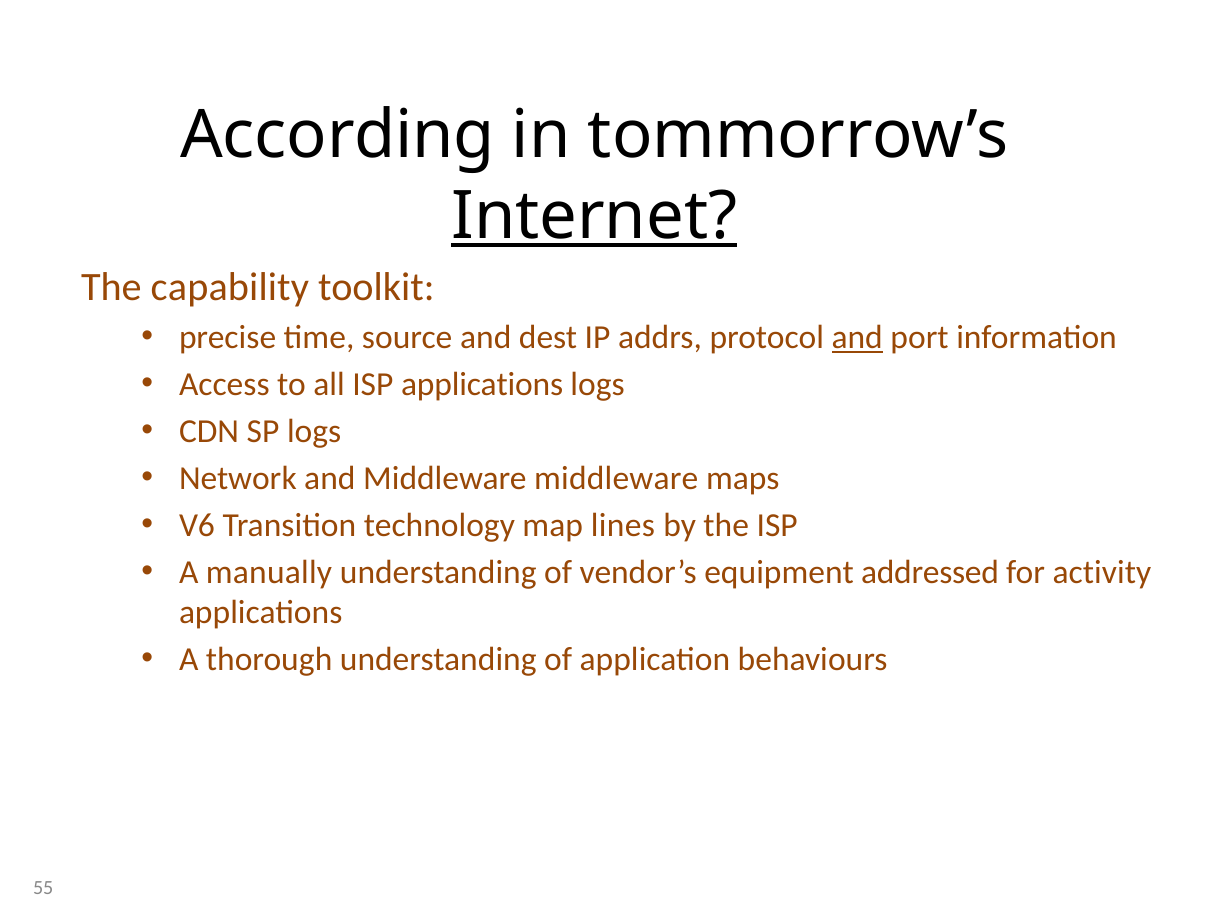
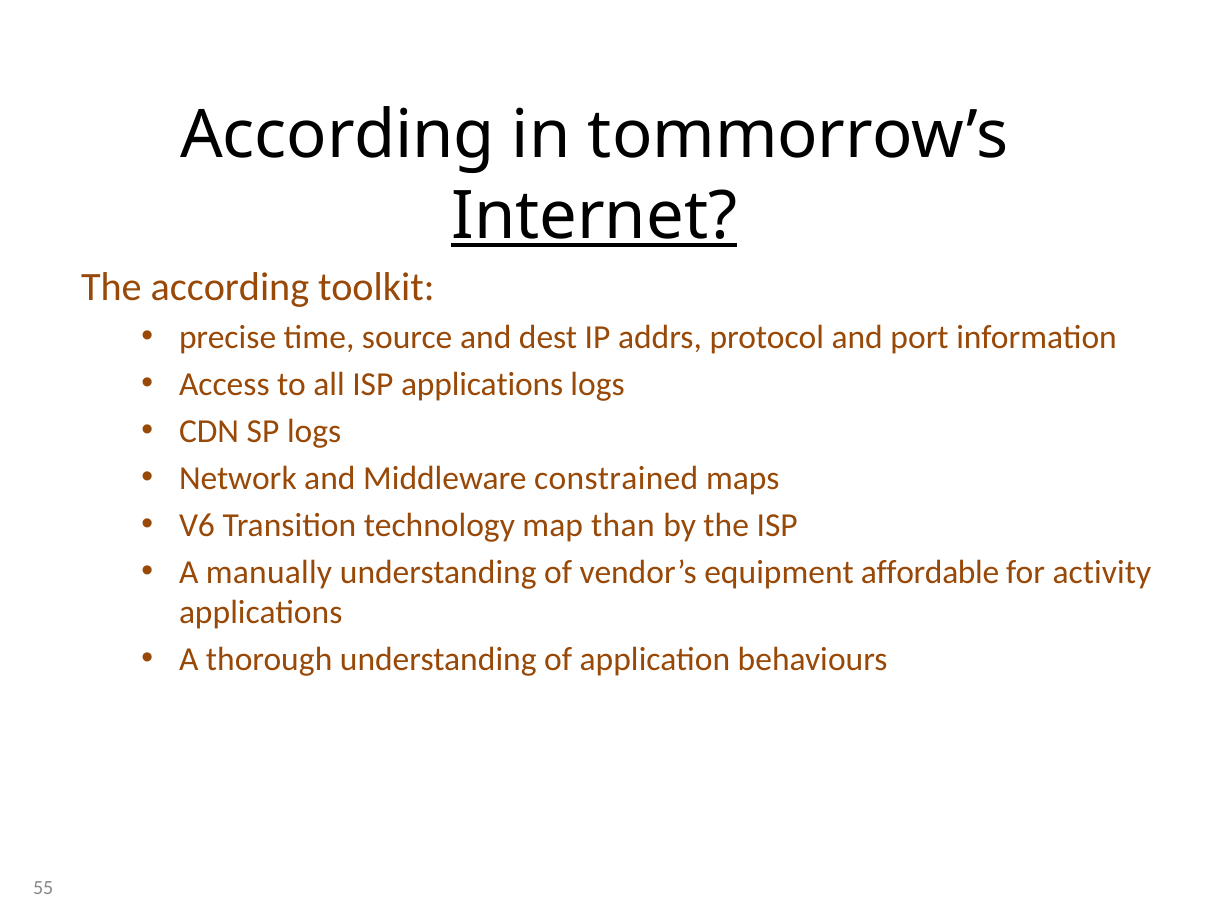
The capability: capability -> according (230, 287)
and underline: present -> none (857, 337)
Middleware middleware: middleware -> constrained (616, 478)
lines: lines -> than (623, 525)
addressed: addressed -> affordable (930, 572)
